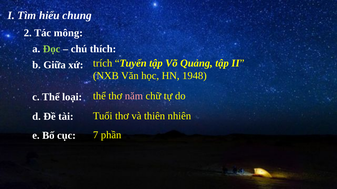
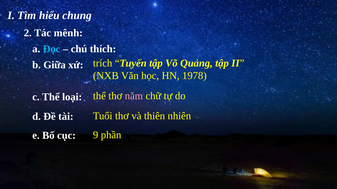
mông: mông -> mênh (68, 33)
Đọc colour: light green -> light blue (52, 49)
1948: 1948 -> 1978 (194, 76)
7: 7 -> 9 (96, 135)
